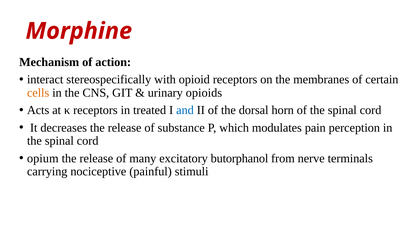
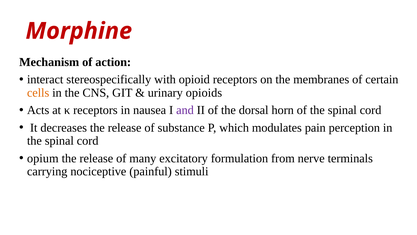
treated: treated -> nausea (150, 110)
and colour: blue -> purple (185, 110)
butorphanol: butorphanol -> formulation (239, 158)
